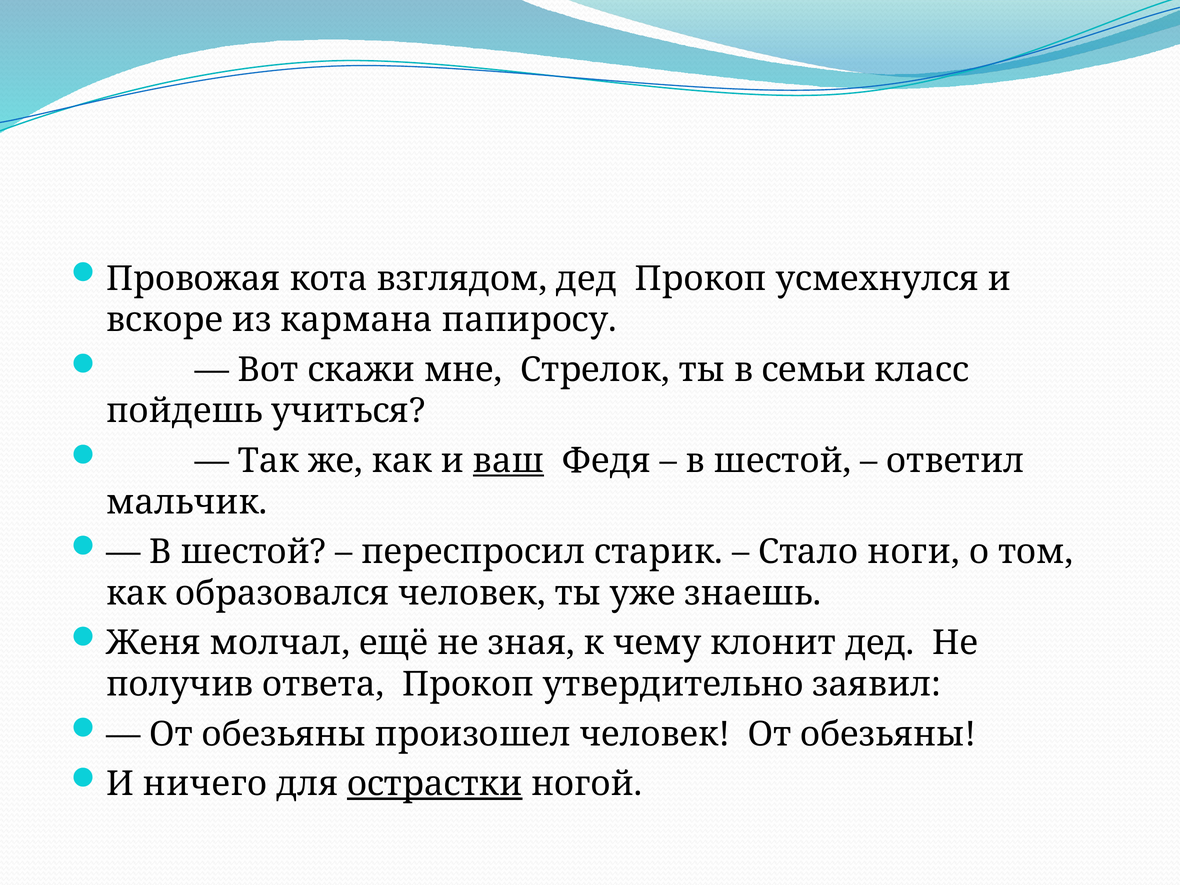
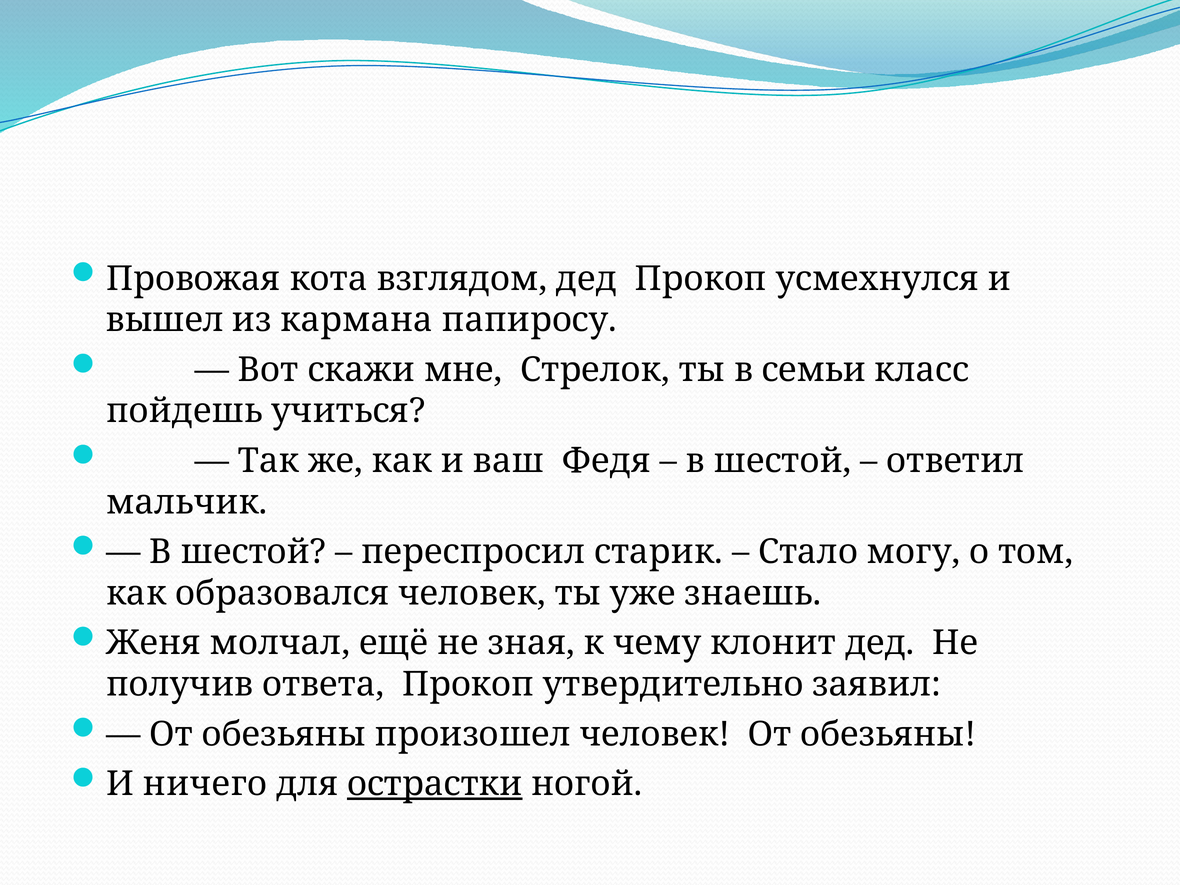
вскоре: вскоре -> вышел (165, 320)
ваш underline: present -> none (509, 461)
ноги: ноги -> могу (914, 552)
